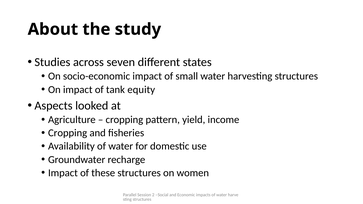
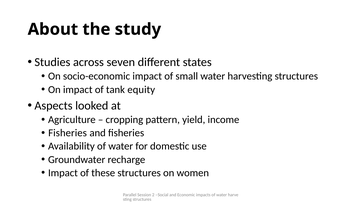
Cropping: Cropping -> Fisheries (68, 133)
